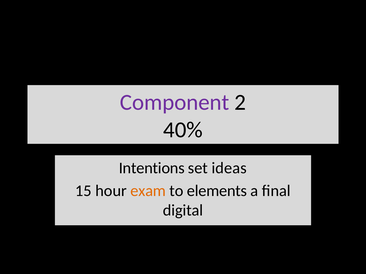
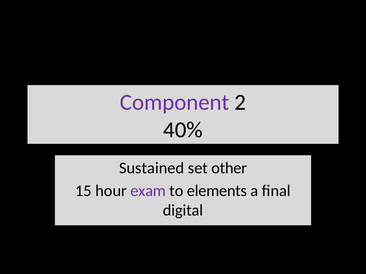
Intentions: Intentions -> Sustained (152, 168)
ideas: ideas -> other (229, 168)
exam colour: orange -> purple (148, 191)
